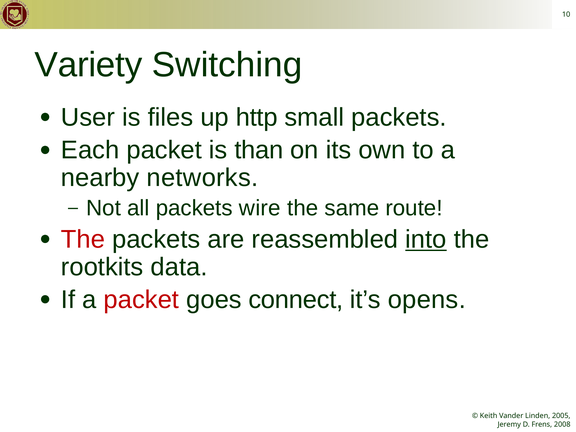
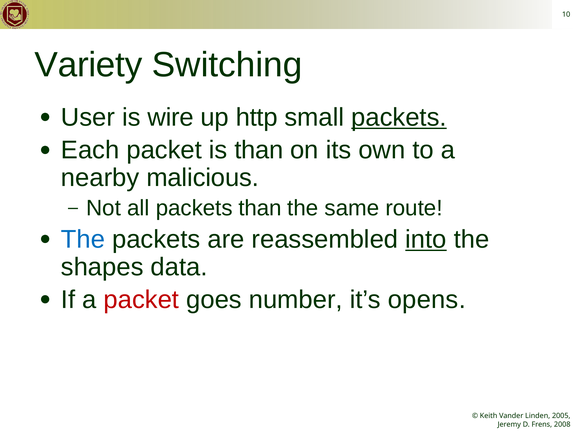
files: files -> wire (171, 117)
packets underline: none -> present (399, 117)
networks: networks -> malicious (203, 178)
packets wire: wire -> than (260, 208)
The colour: red -> blue (83, 239)
rootkits: rootkits -> shapes (102, 267)
connect: connect -> number (296, 300)
